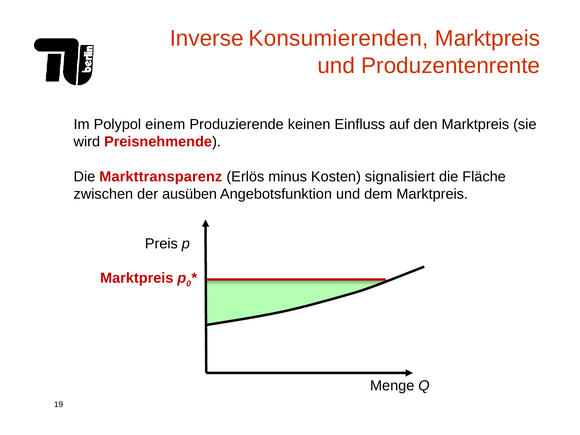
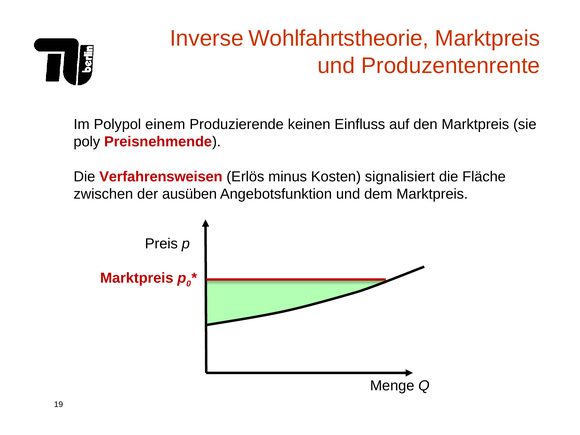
Konsumierenden: Konsumierenden -> Wohlfahrtstheorie (339, 39)
wird: wird -> poly (87, 142)
Markttransparenz: Markttransparenz -> Verfahrensweisen (161, 177)
